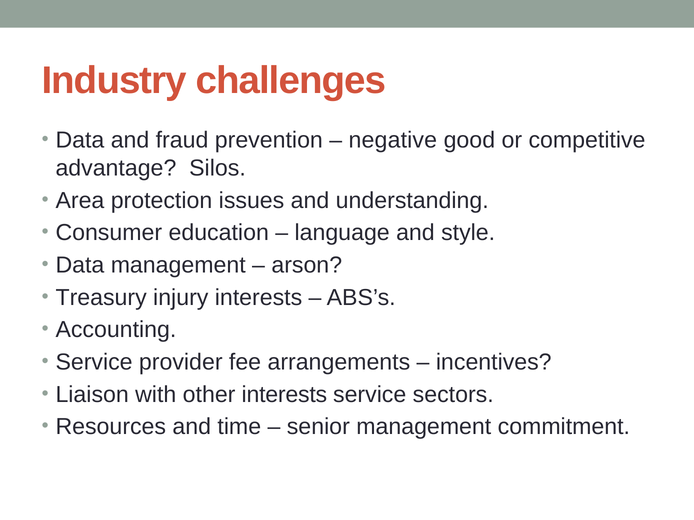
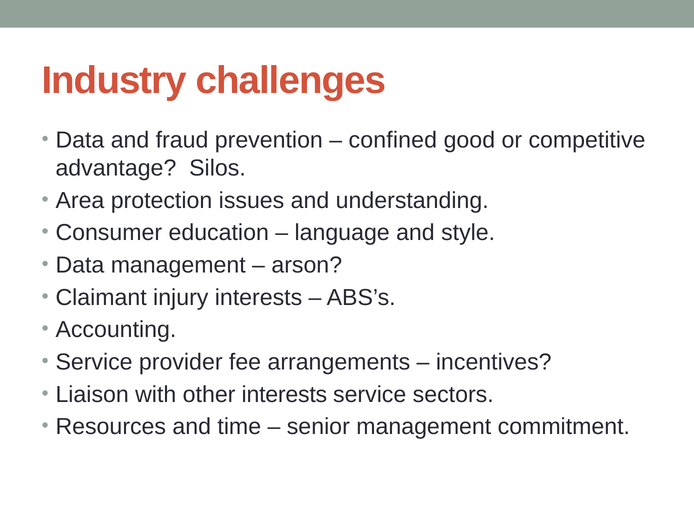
negative: negative -> confined (393, 140)
Treasury: Treasury -> Claimant (101, 298)
